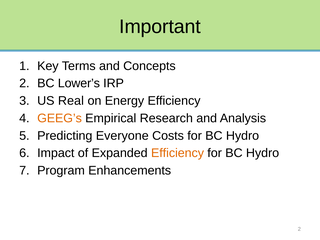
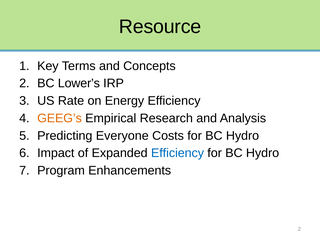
Important: Important -> Resource (160, 27)
Real: Real -> Rate (71, 101)
Efficiency colour: orange -> blue (178, 153)
